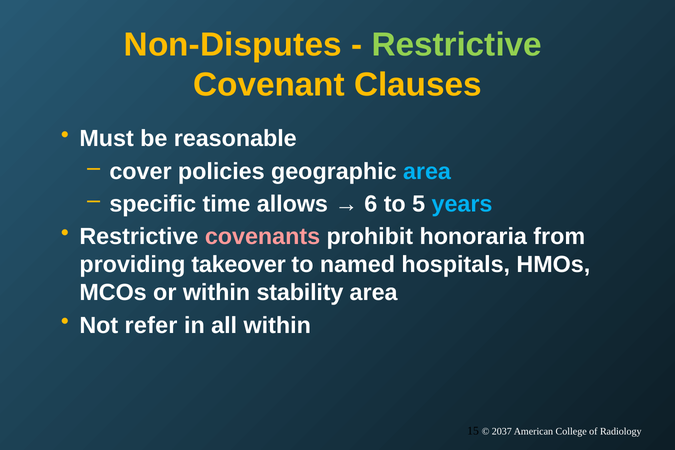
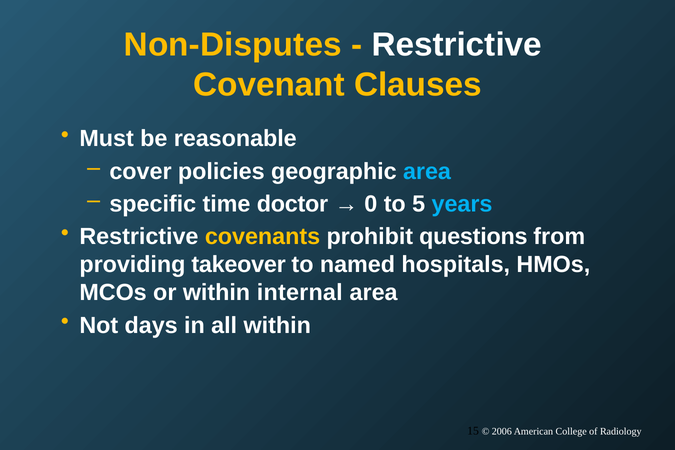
Restrictive colour: light green -> white (457, 45)
allows: allows -> doctor (293, 204)
6: 6 -> 0 (371, 204)
covenants colour: pink -> yellow (263, 237)
honoraria: honoraria -> questions (473, 237)
stability: stability -> internal (300, 293)
refer: refer -> days (151, 325)
2037: 2037 -> 2006 (502, 431)
